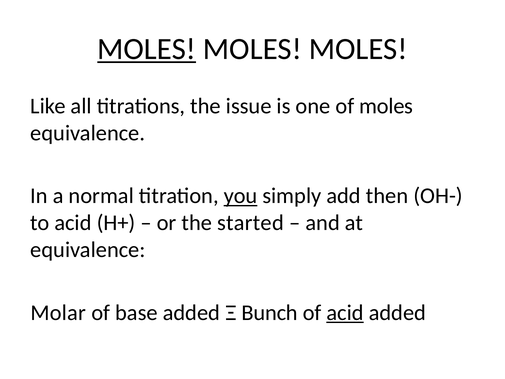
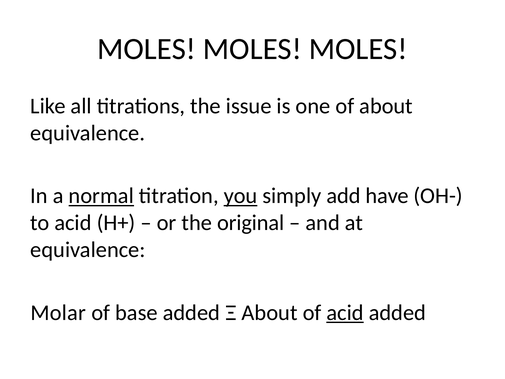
MOLES underline: present -> none (147, 49)
of moles: moles -> about (386, 106)
normal underline: none -> present (101, 196)
then: then -> have (387, 196)
started: started -> original (251, 223)
Ξ Bunch: Bunch -> About (270, 312)
